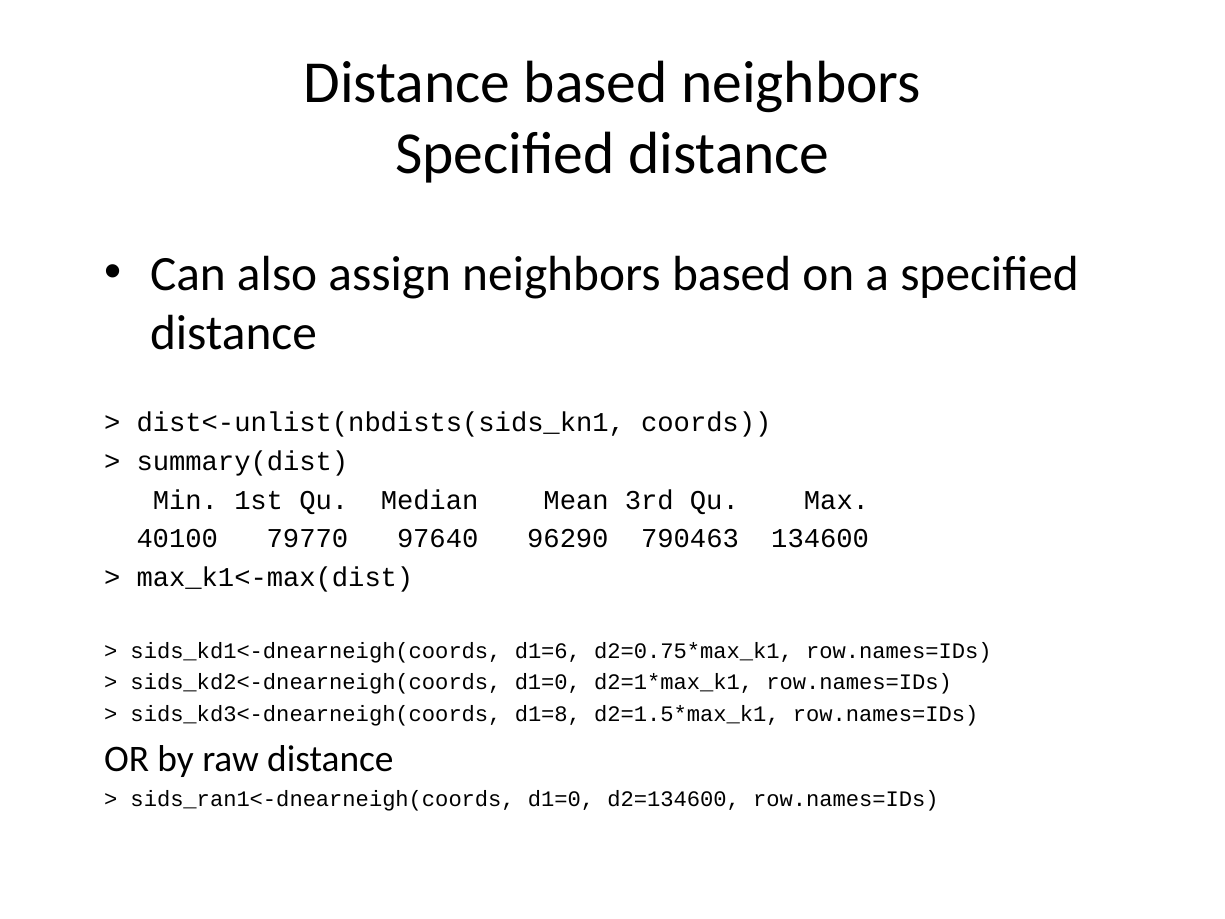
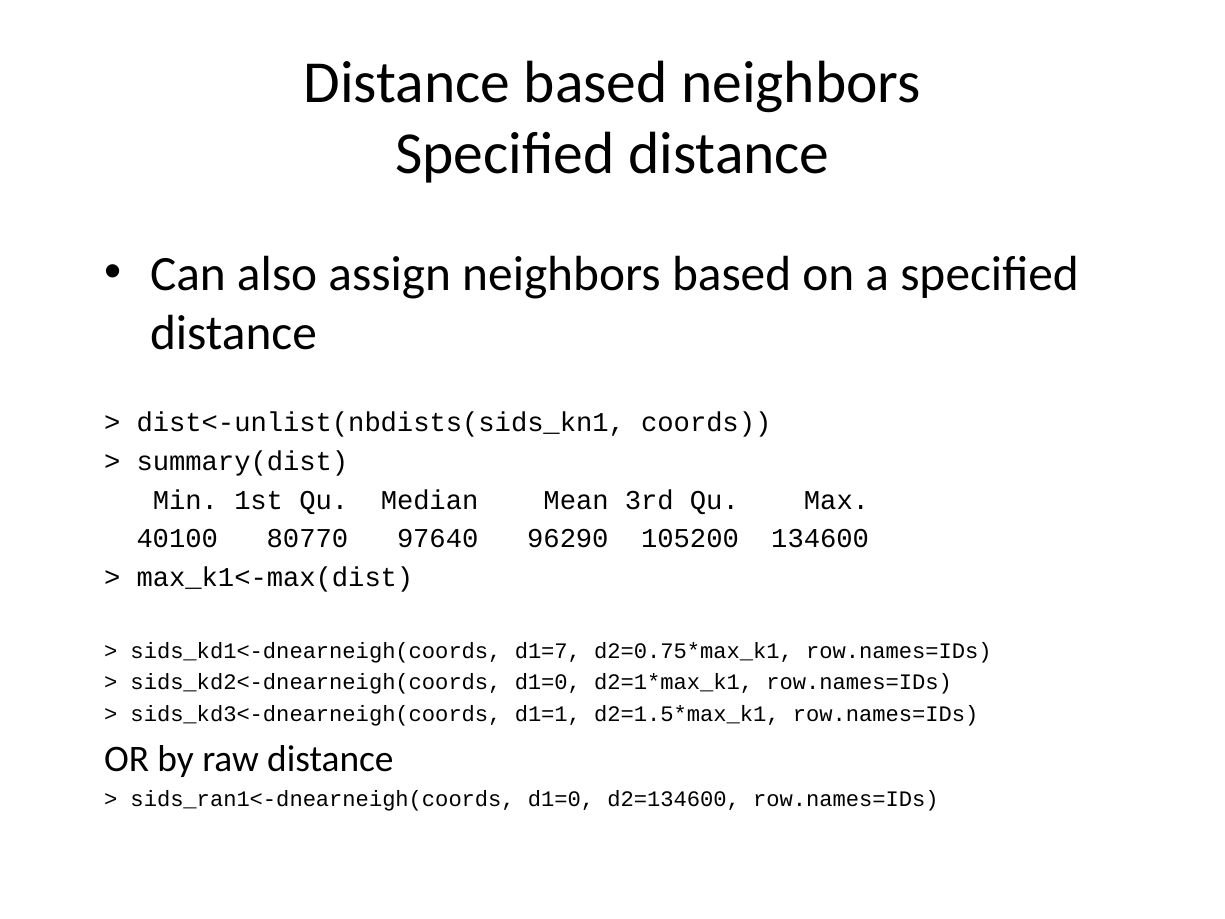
79770: 79770 -> 80770 (307, 539)
790463: 790463 -> 105200 (690, 539)
d1=6: d1=6 -> d1=7 (548, 651)
d1=8: d1=8 -> d1=1 (548, 714)
